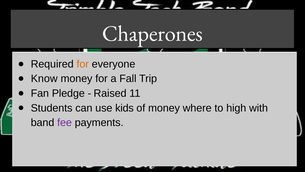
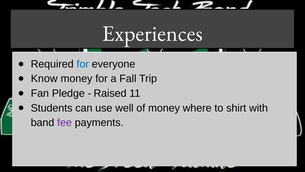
Chaperones: Chaperones -> Experiences (152, 34)
for colour: orange -> blue (83, 64)
kids: kids -> well (124, 108)
high: high -> shirt (236, 108)
